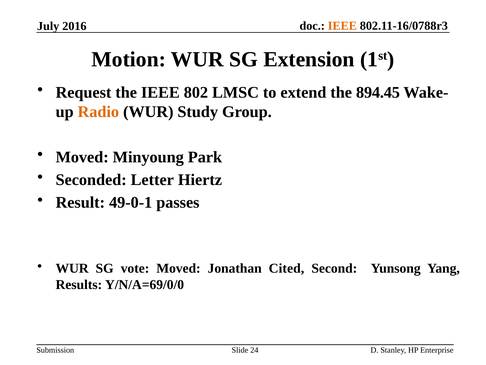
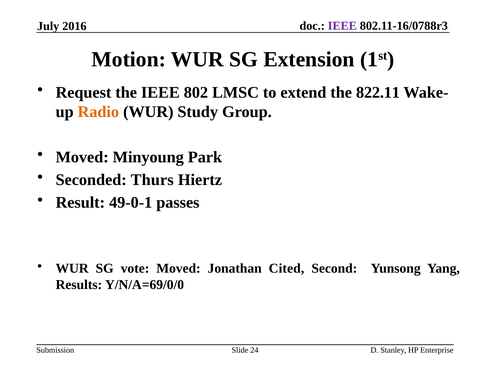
IEEE colour: orange -> purple (342, 26)
894.45: 894.45 -> 822.11 (378, 92)
Letter: Letter -> Thurs (152, 180)
